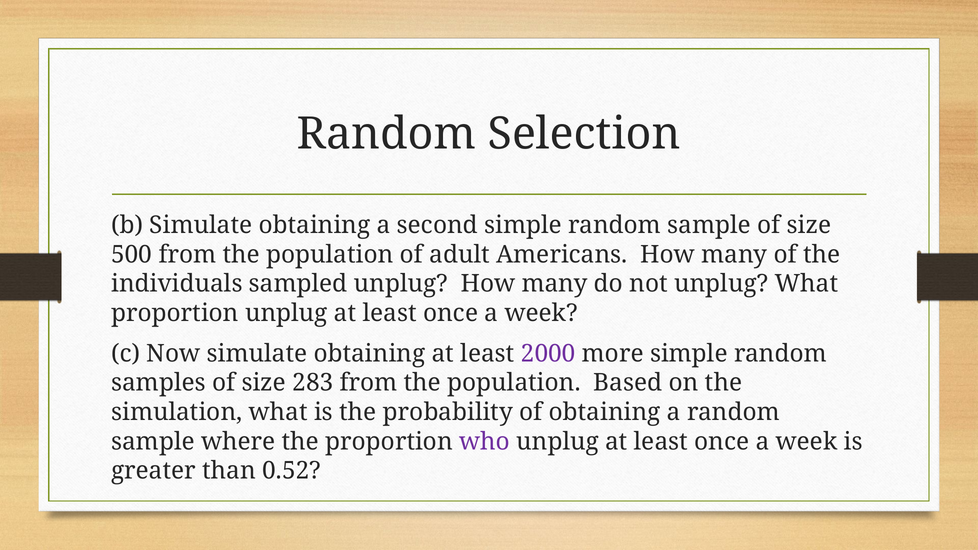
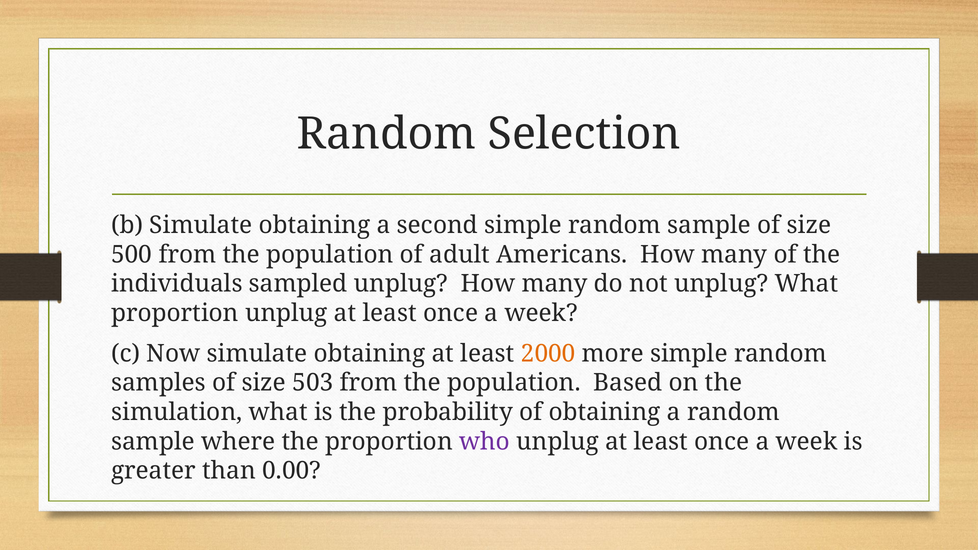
2000 colour: purple -> orange (548, 354)
283: 283 -> 503 (313, 383)
0.52: 0.52 -> 0.00 (292, 471)
